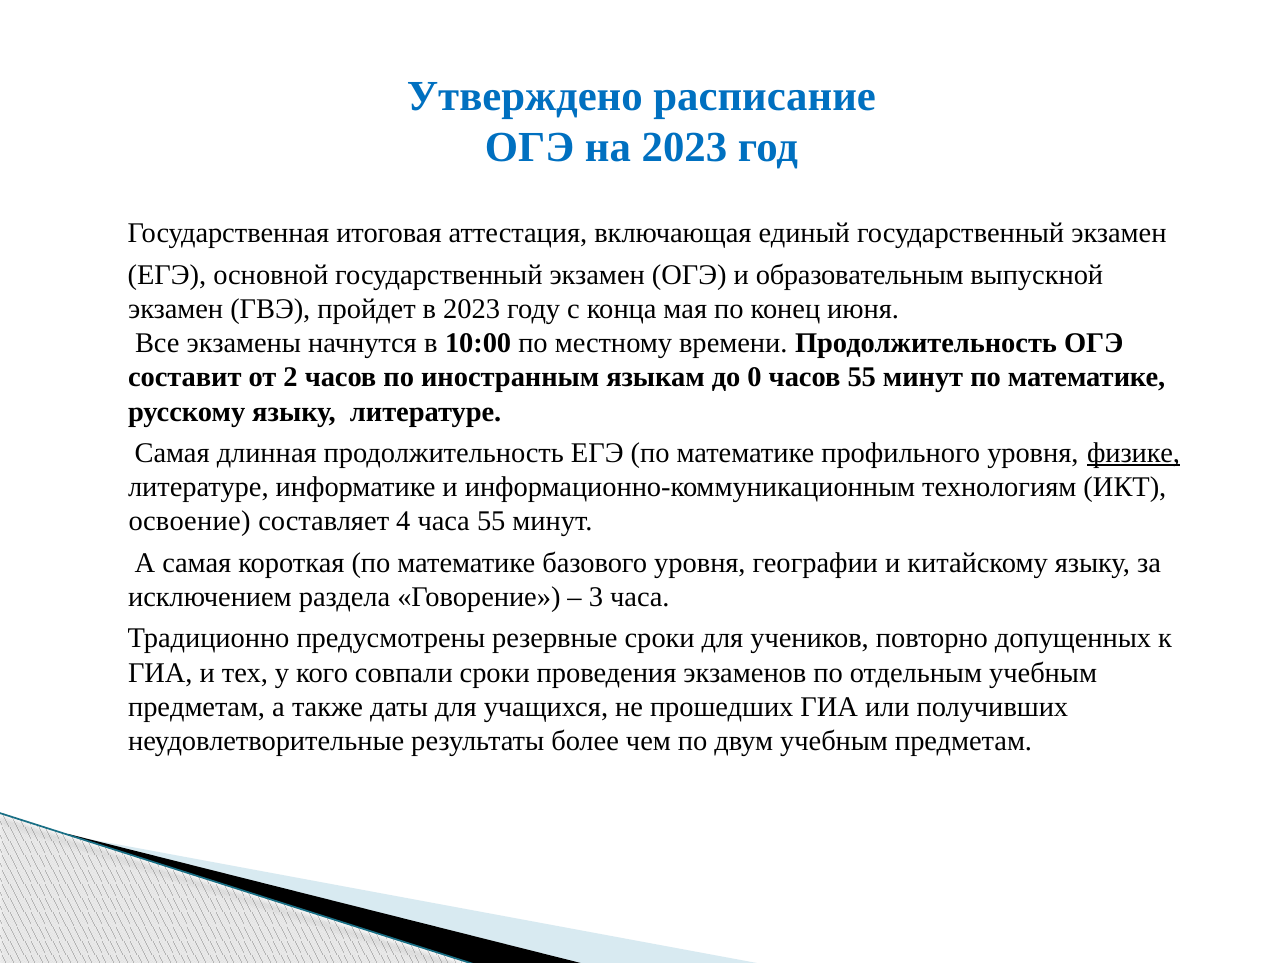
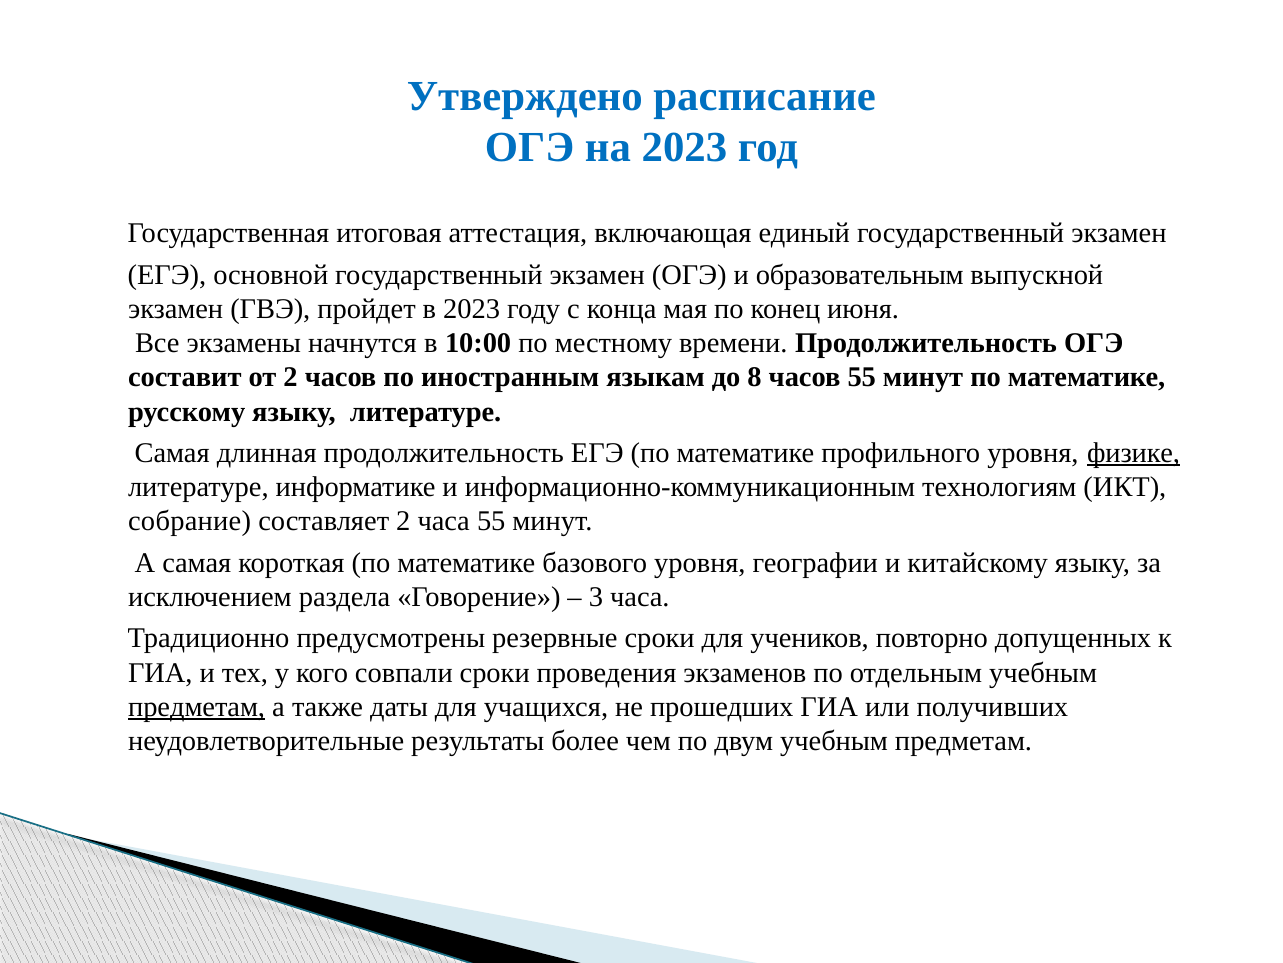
0: 0 -> 8 (755, 377)
освоение: освоение -> собрание (190, 521)
составляет 4: 4 -> 2 (403, 521)
предметам underline: none -> present (197, 706)
